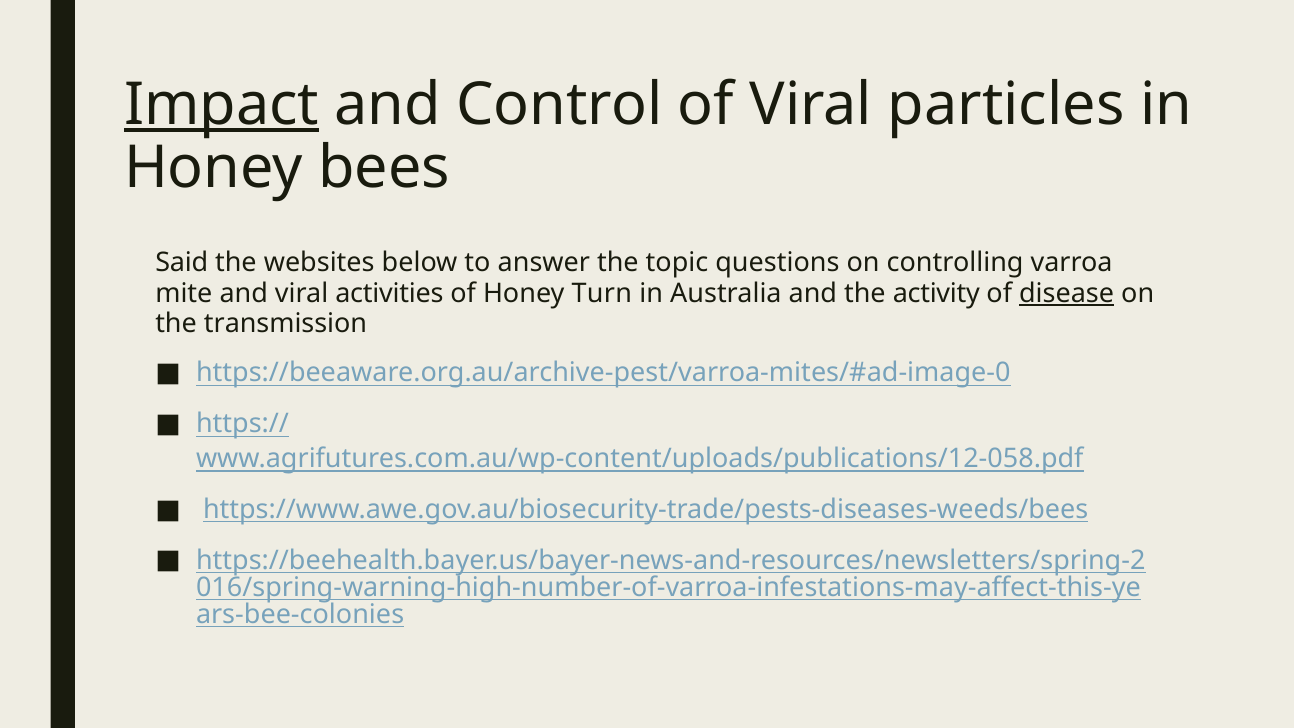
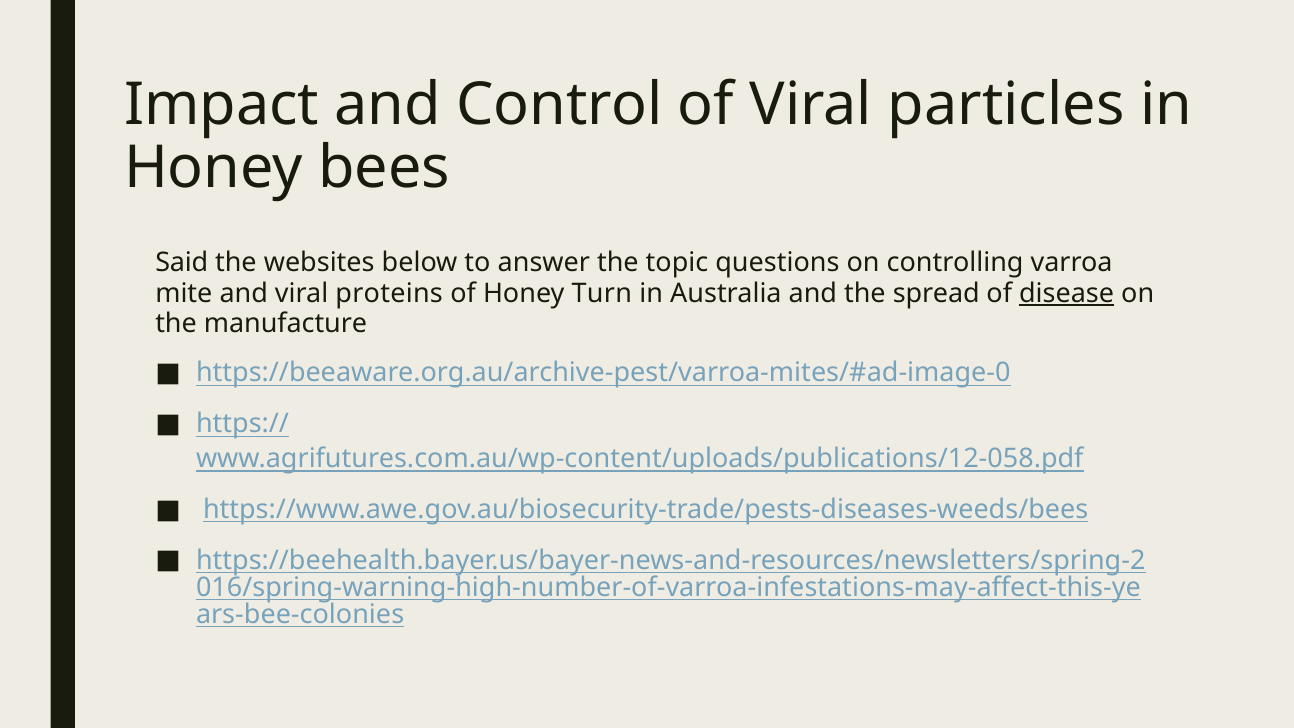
Impact underline: present -> none (222, 105)
activities: activities -> proteins (389, 293)
activity: activity -> spread (936, 293)
transmission: transmission -> manufacture (286, 324)
